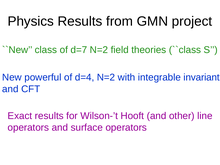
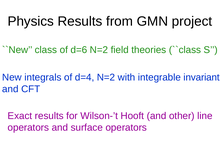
d=7: d=7 -> d=6 (79, 50)
powerful: powerful -> integrals (43, 77)
